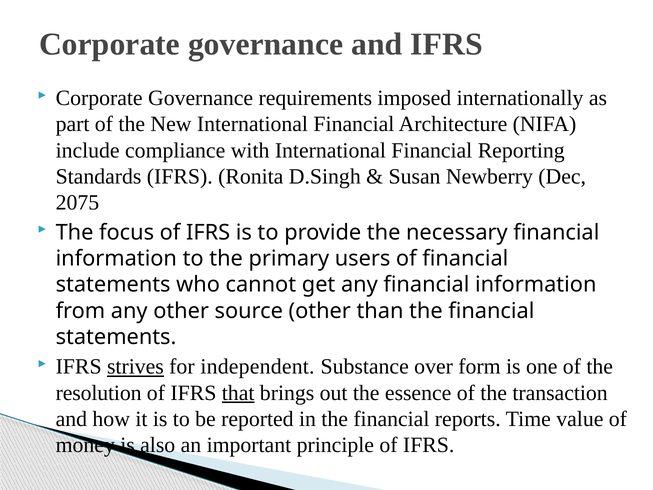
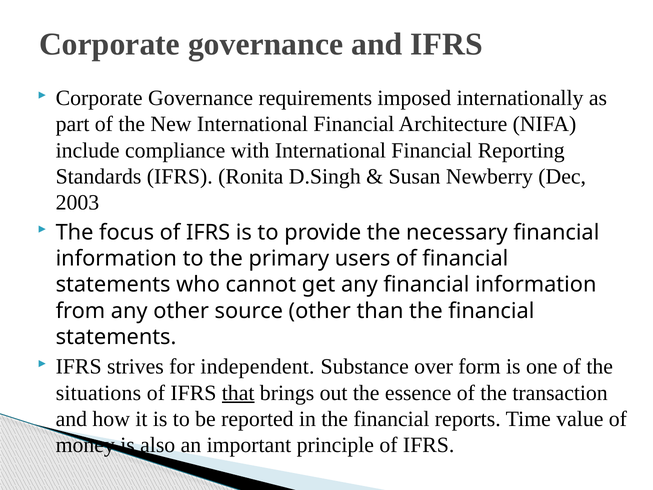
2075: 2075 -> 2003 (77, 203)
strives underline: present -> none (135, 367)
resolution: resolution -> situations (98, 393)
